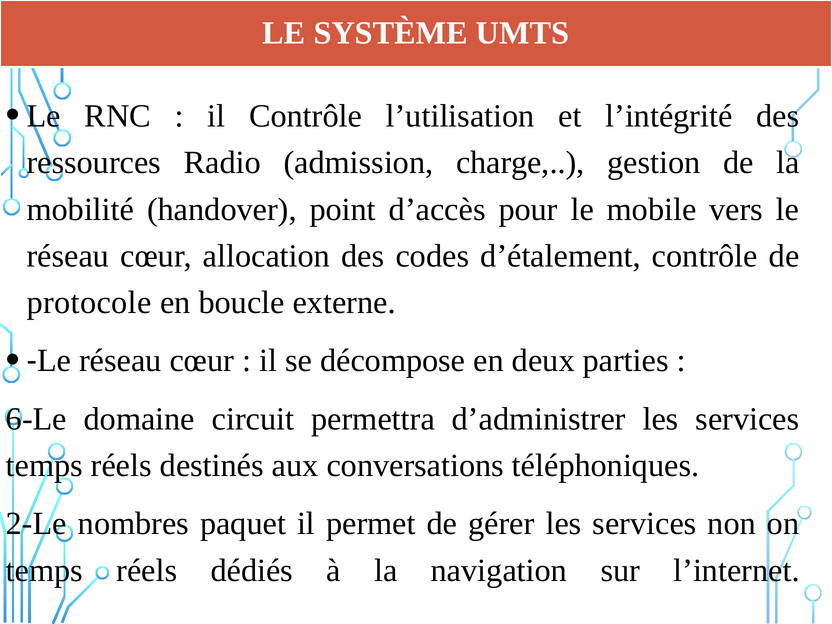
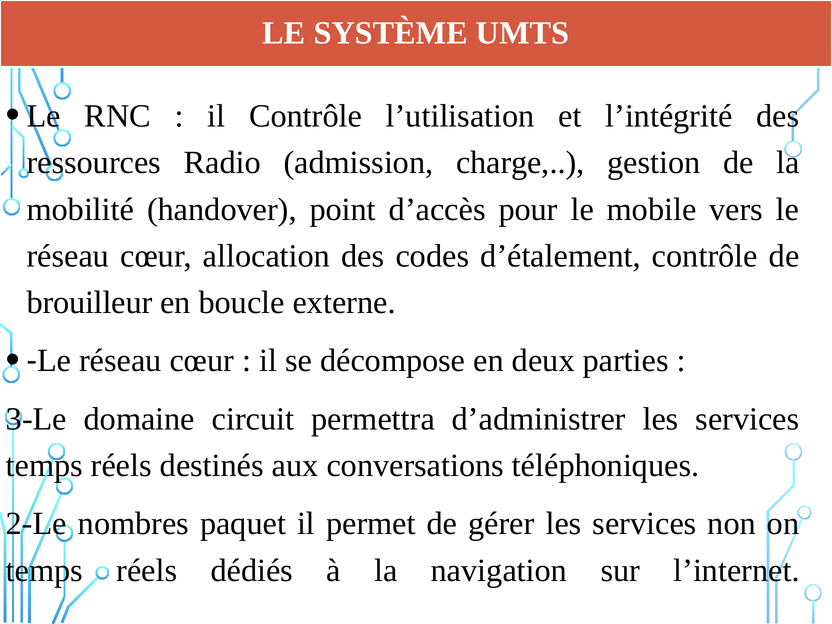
protocole: protocole -> brouilleur (89, 303)
6-Le: 6-Le -> 3-Le (36, 419)
